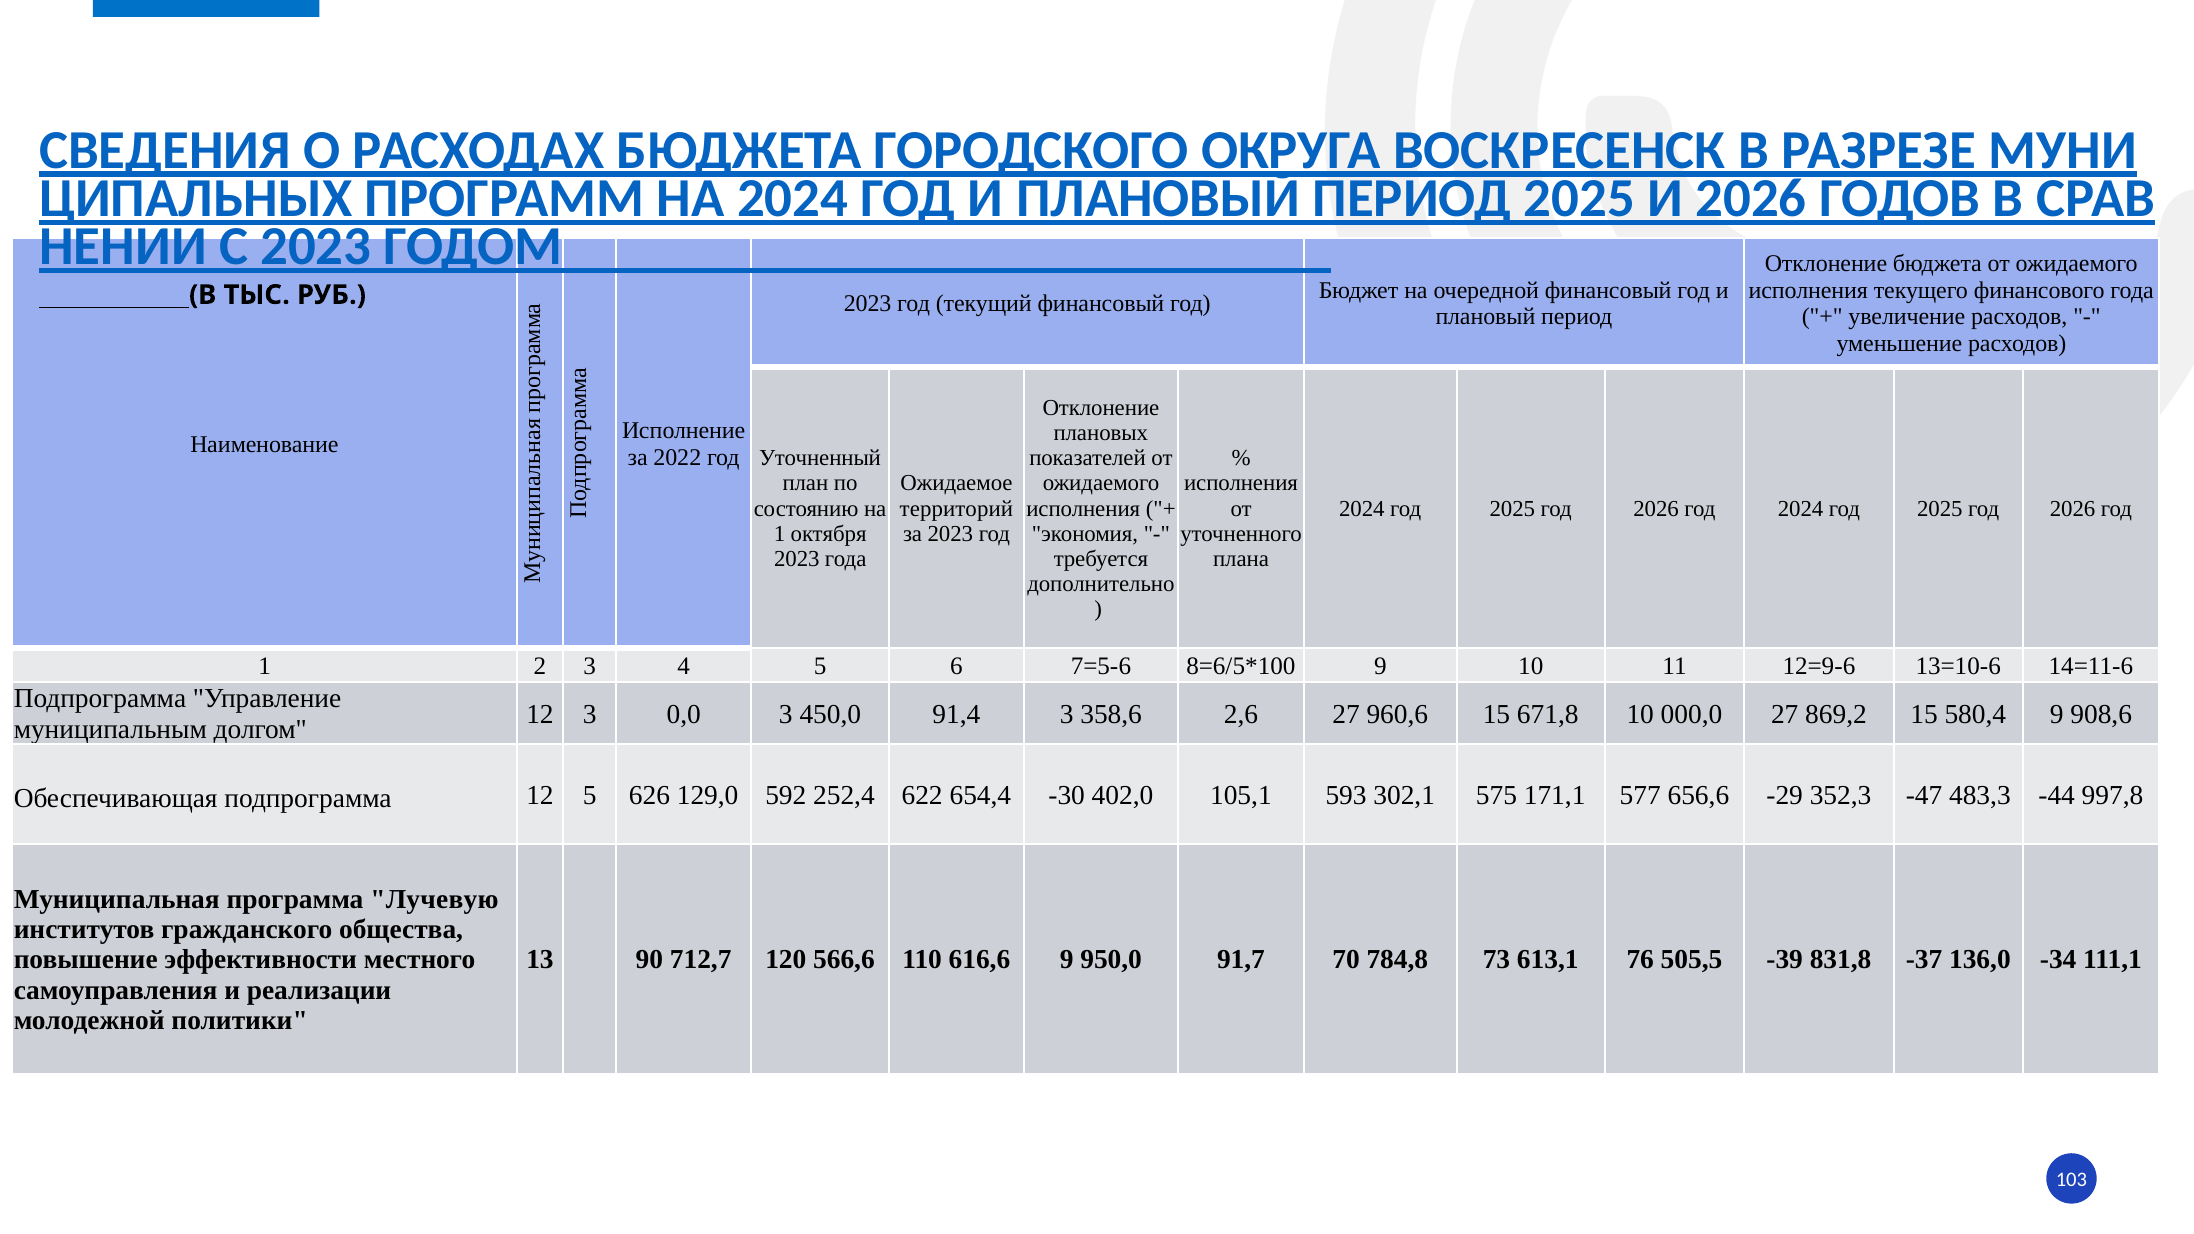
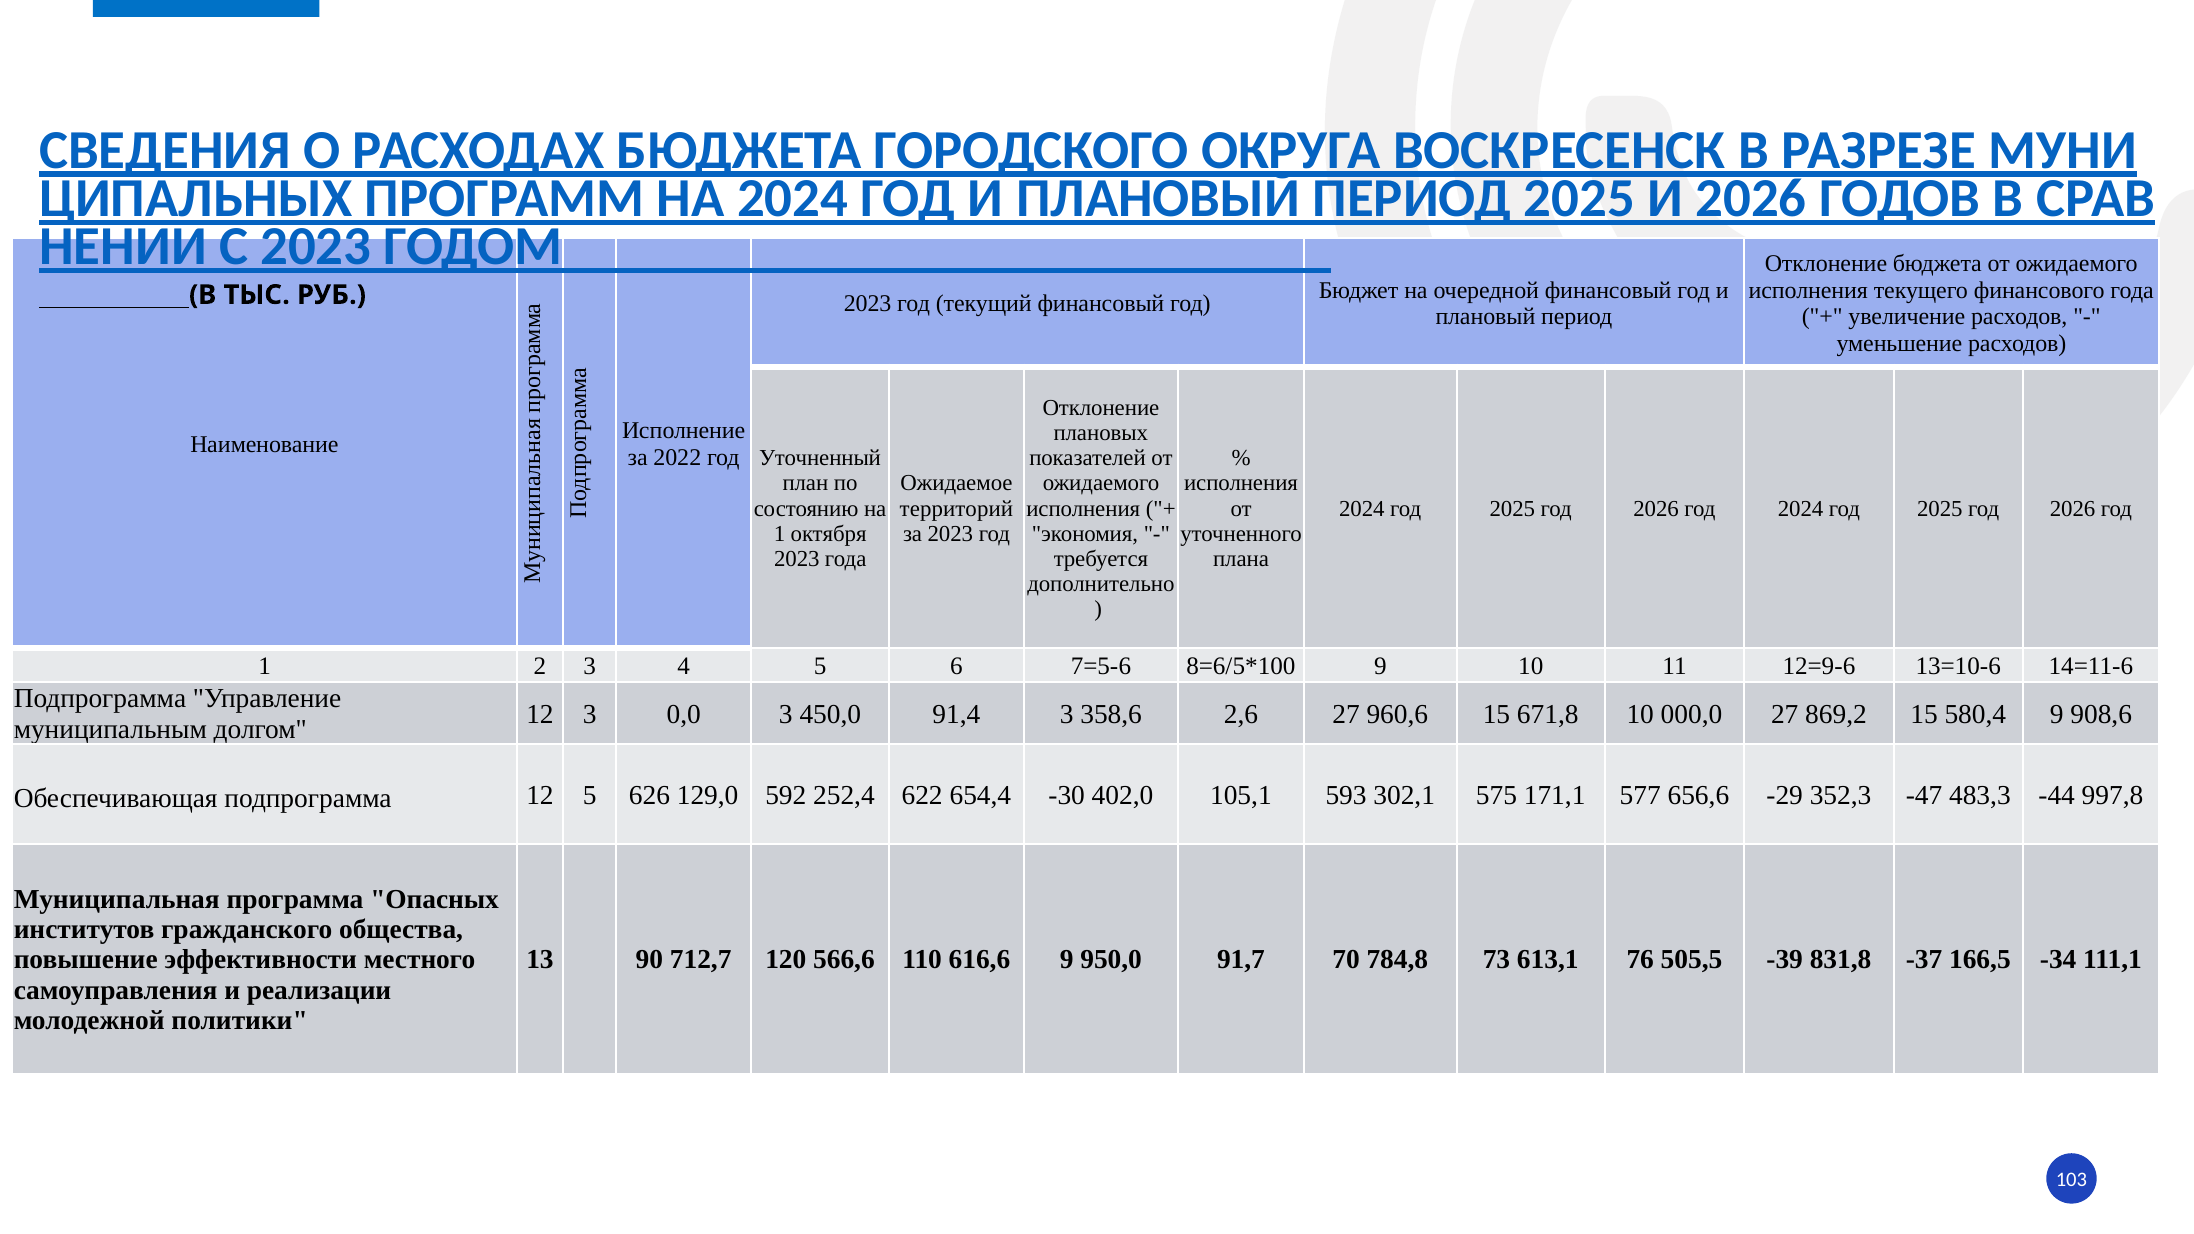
Лучевую: Лучевую -> Опасных (435, 899)
136,0: 136,0 -> 166,5 (1980, 960)
